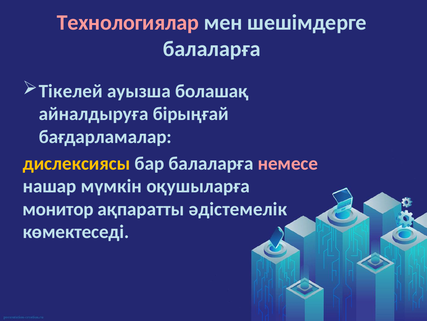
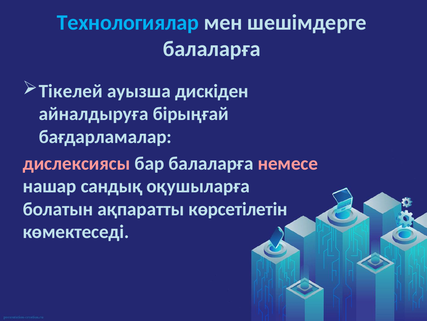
Технологиялар colour: pink -> light blue (128, 22)
болашақ: болашақ -> дискіден (212, 91)
дислексиясы colour: yellow -> pink (77, 163)
мүмкін: мүмкін -> сандық (112, 186)
монитор: монитор -> болатын (58, 209)
әдістемелік: әдістемелік -> көрсетілетін (238, 209)
